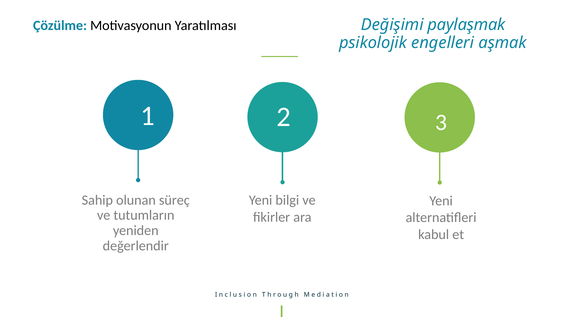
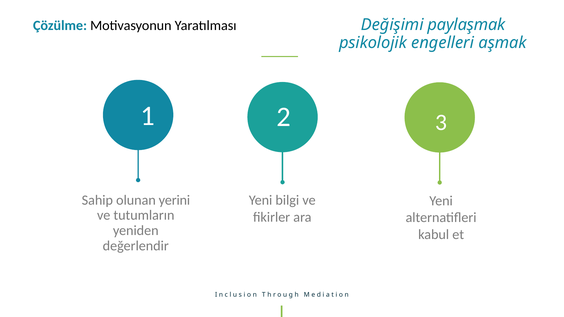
süreç: süreç -> yerini (174, 200)
